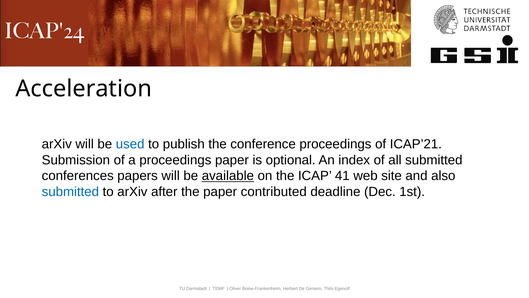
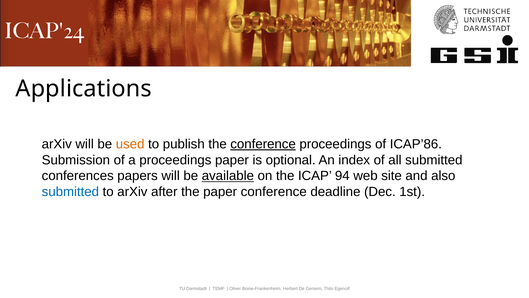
Acceleration: Acceleration -> Applications (84, 88)
used colour: blue -> orange (130, 144)
conference underline: none -> present (263, 144)
ICAP’21: ICAP’21 -> ICAP’86 (416, 144)
41: 41 -> 94 (342, 176)
paper contributed: contributed -> conference (274, 192)
